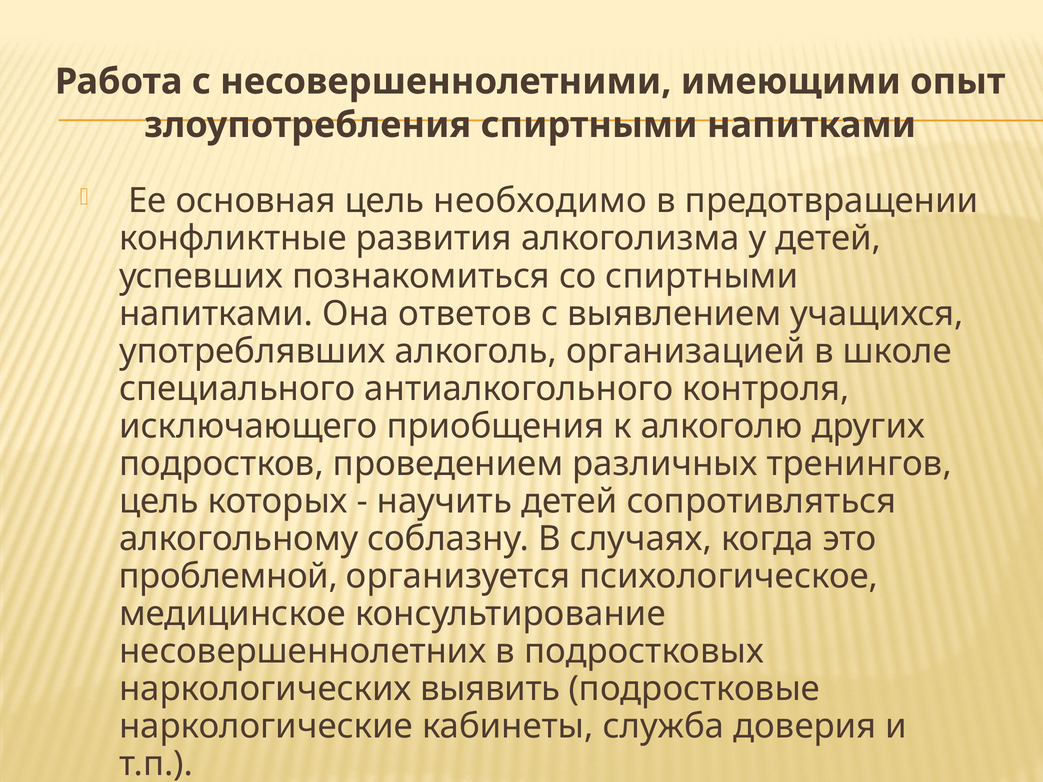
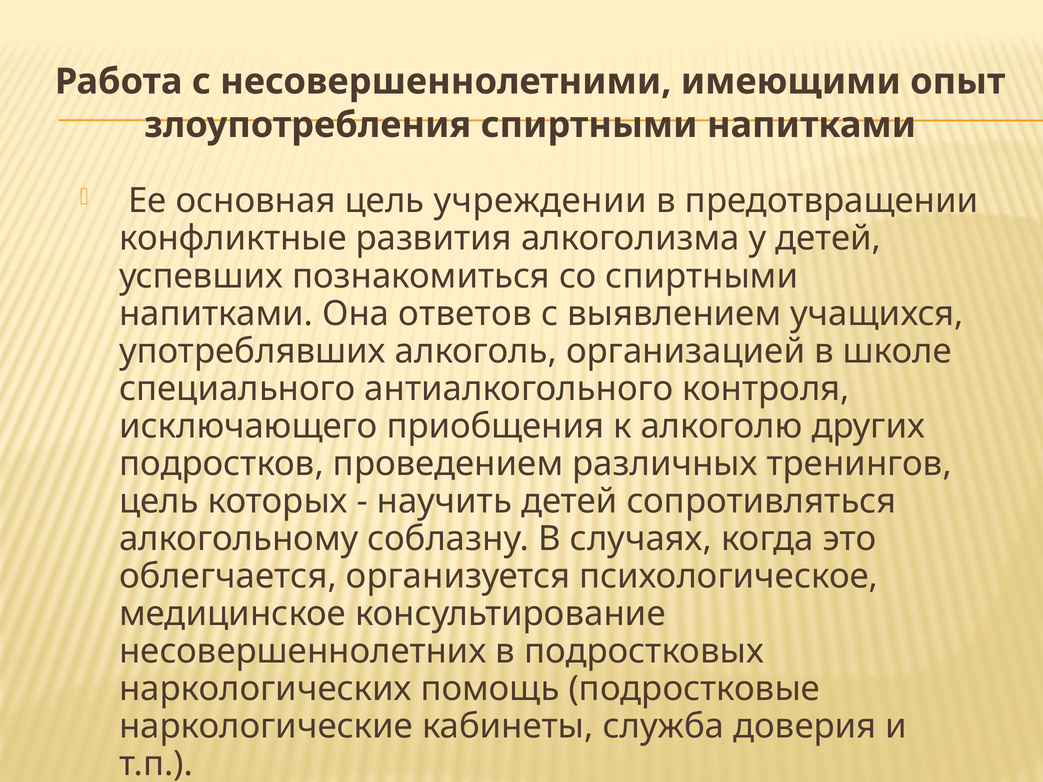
необходимо: необходимо -> учреждении (540, 201)
проблемной: проблемной -> облегчается (228, 576)
выявить: выявить -> помощь (490, 689)
